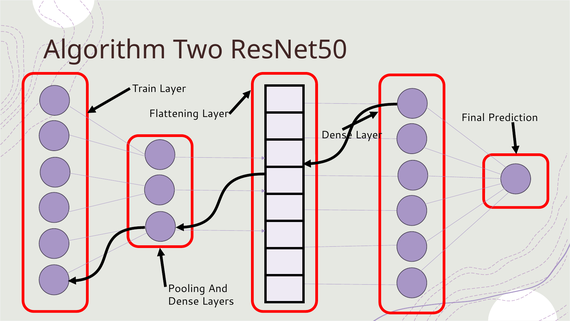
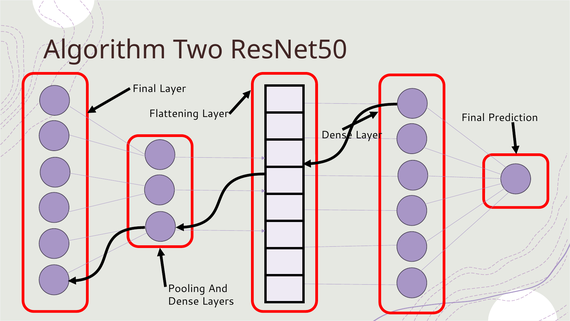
Train: Train -> Final (144, 89)
